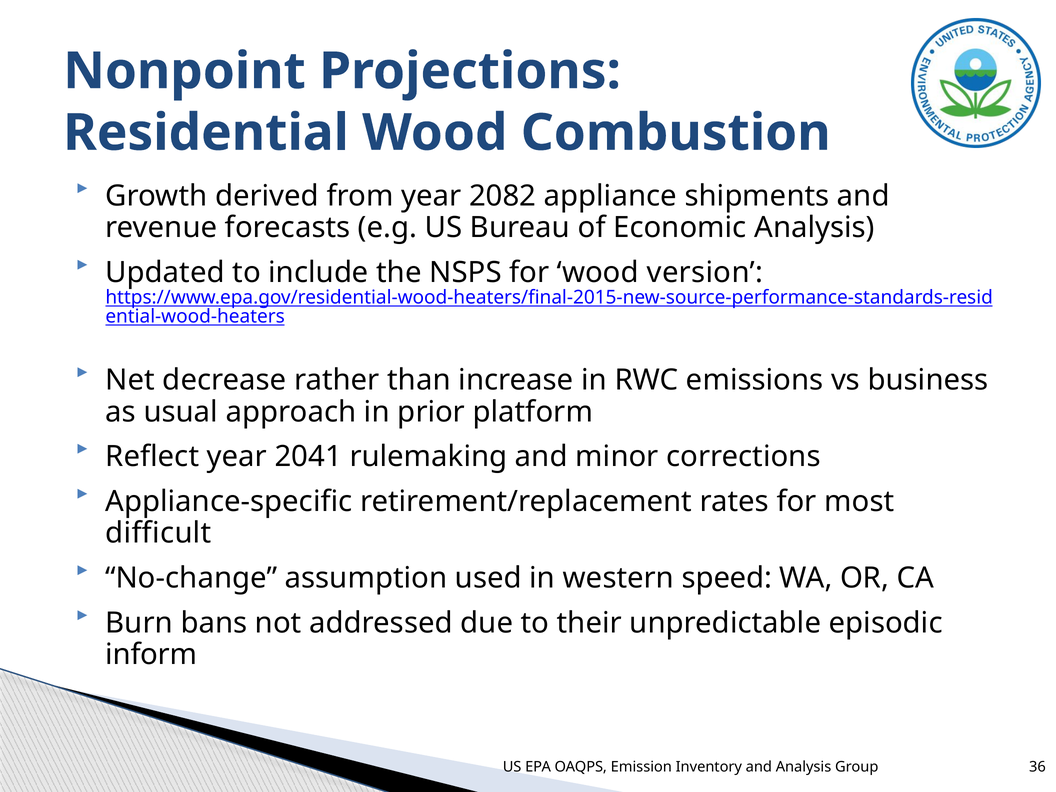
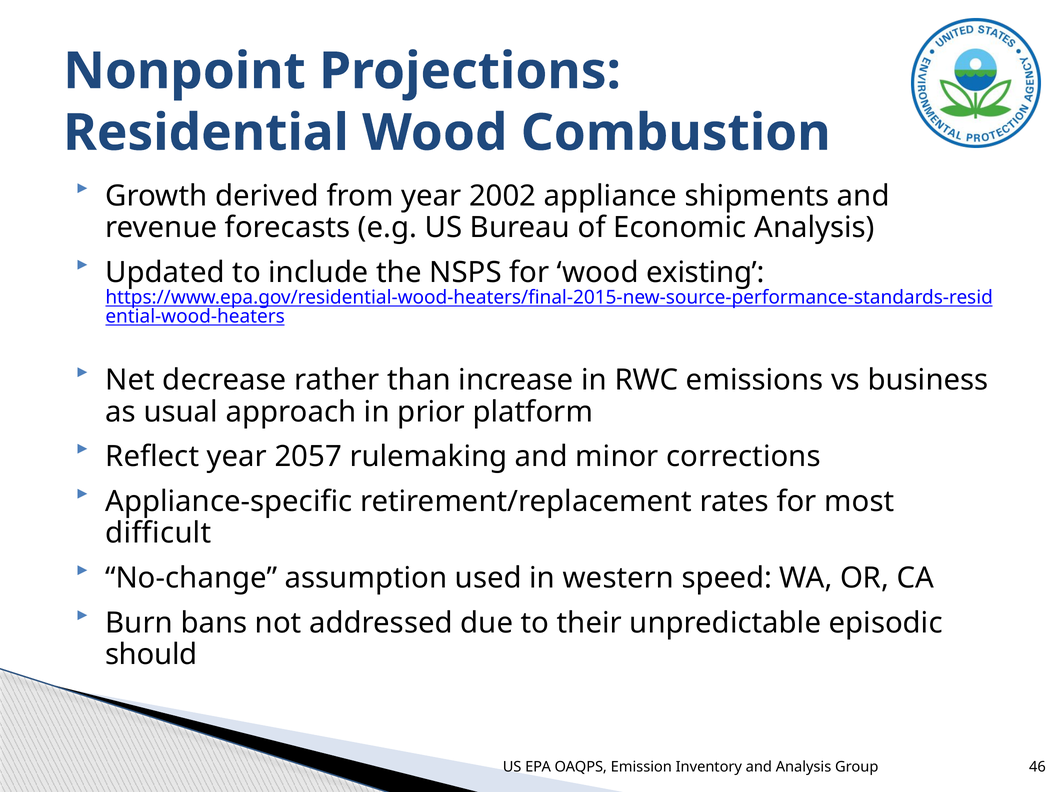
2082: 2082 -> 2002 (503, 196)
version: version -> existing (705, 272)
2041: 2041 -> 2057 (308, 457)
inform: inform -> should (151, 655)
36: 36 -> 46 (1037, 767)
